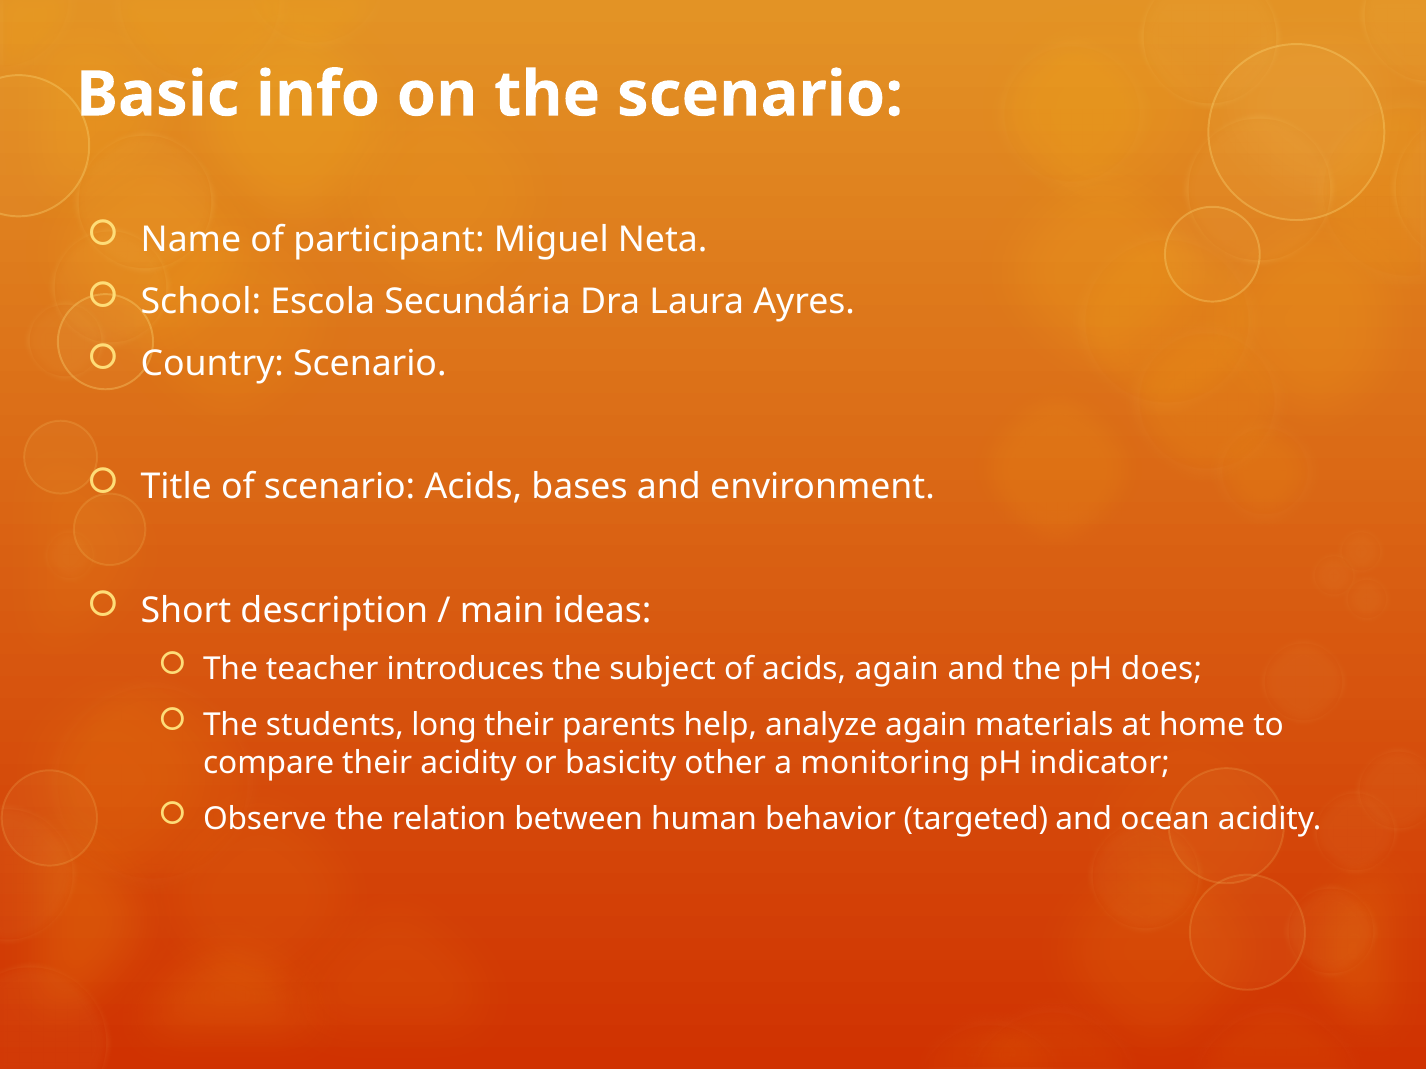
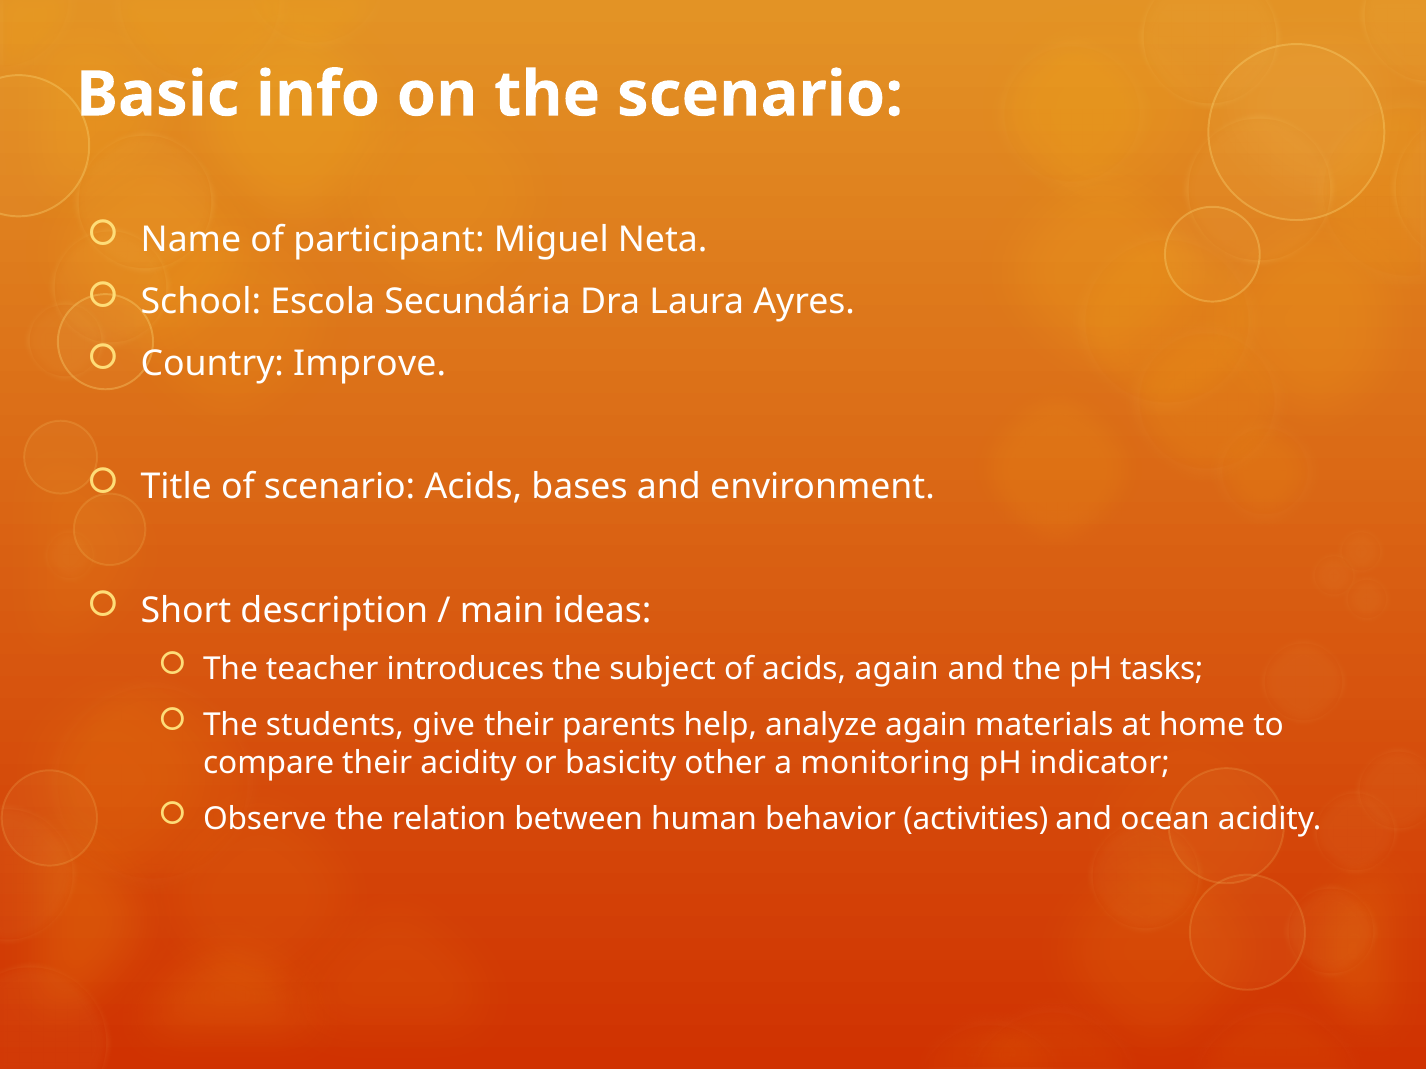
Country Scenario: Scenario -> Improve (370, 364)
does: does -> tasks (1162, 669)
long: long -> give (444, 726)
targeted: targeted -> activities (976, 820)
